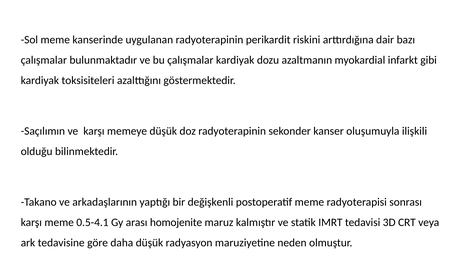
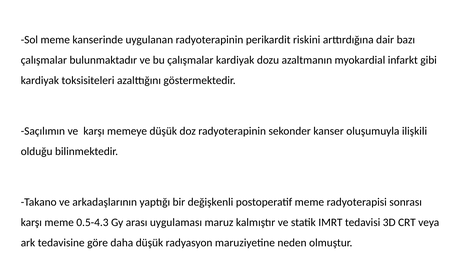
0.5-4.1: 0.5-4.1 -> 0.5-4.3 (92, 222)
homojenite: homojenite -> uygulaması (176, 222)
